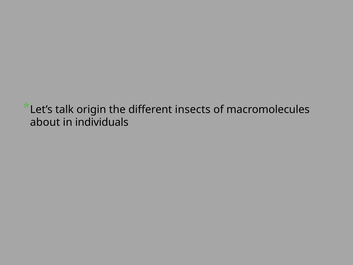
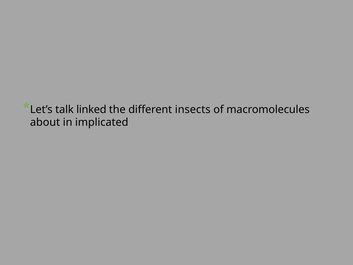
origin: origin -> linked (91, 109)
individuals: individuals -> implicated (102, 122)
